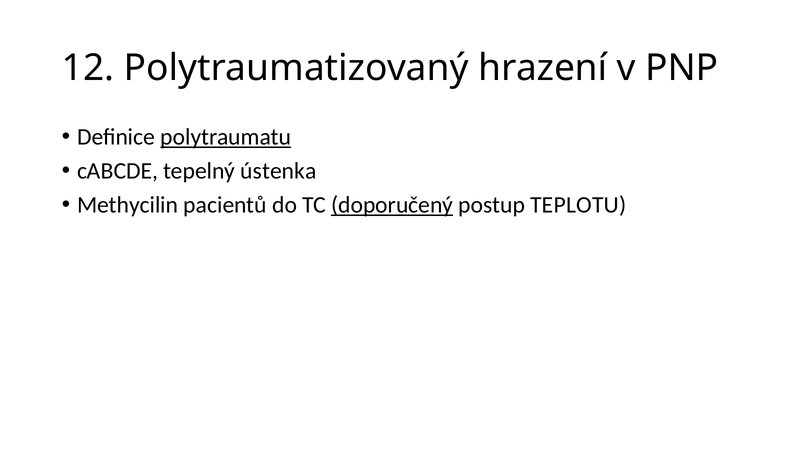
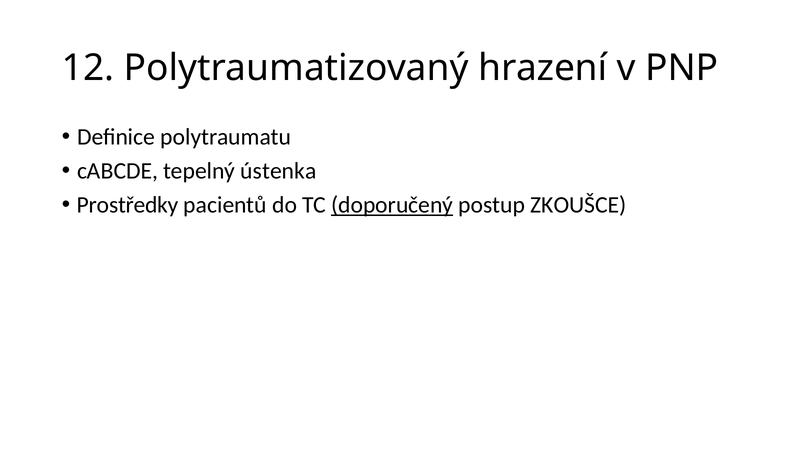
polytraumatu underline: present -> none (226, 137)
Methycilin: Methycilin -> Prostředky (128, 205)
TEPLOTU: TEPLOTU -> ZKOUŠCE (578, 205)
